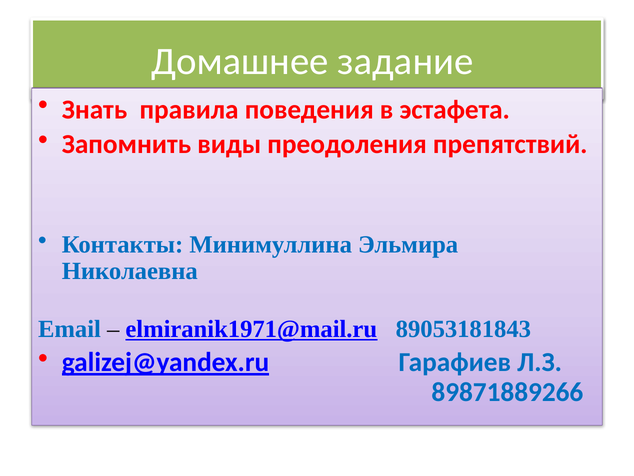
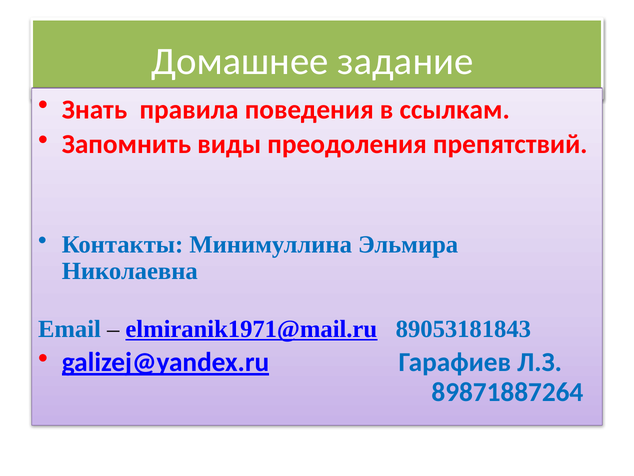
эстафета: эстафета -> ссылкам (455, 109)
89871889266: 89871889266 -> 89871887264 (507, 392)
